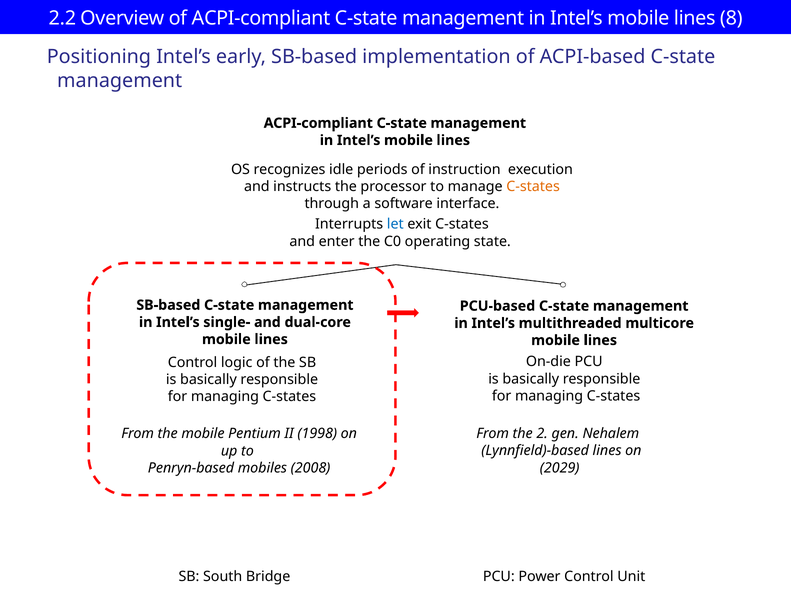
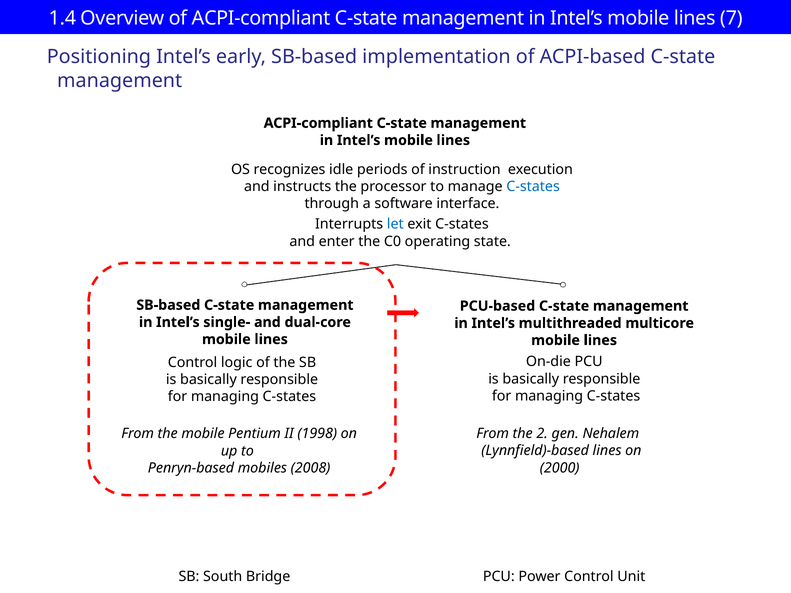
2.2: 2.2 -> 1.4 (62, 18)
8: 8 -> 7 (731, 18)
C-states colour: orange -> blue (533, 187)
2029: 2029 -> 2000 (560, 468)
